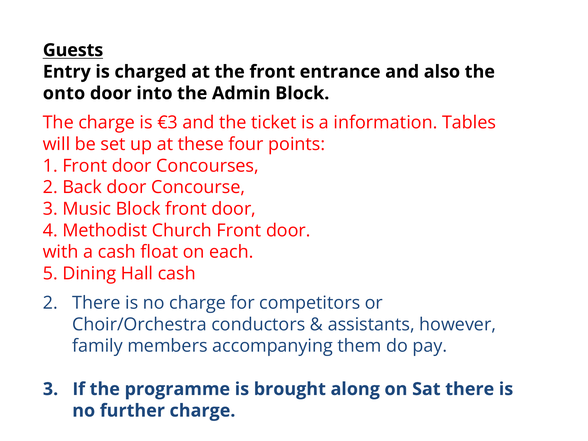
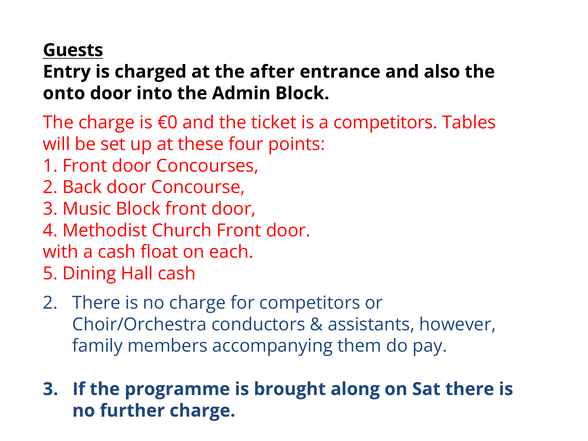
the front: front -> after (272, 72)
€3: €3 -> €0 (168, 123)
a information: information -> competitors (386, 123)
